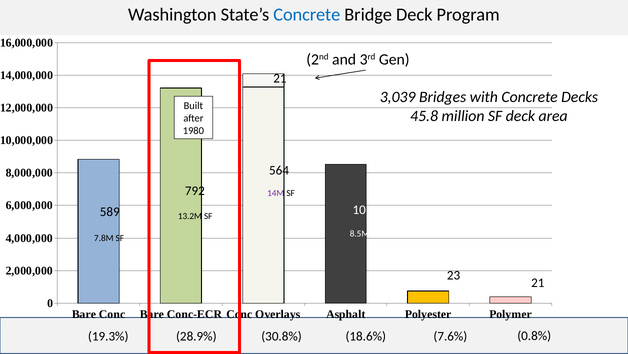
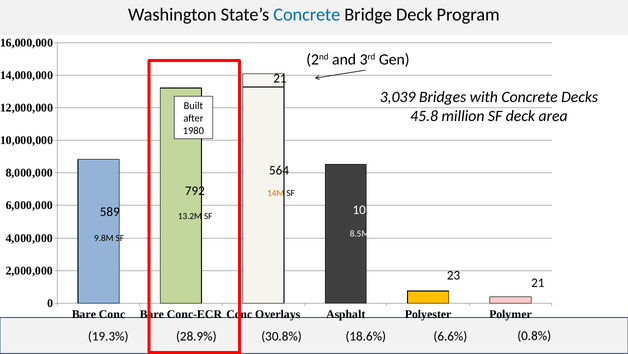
14M colour: purple -> orange (276, 193)
7.8M: 7.8M -> 9.8M (104, 238)
7.6%: 7.6% -> 6.6% (450, 335)
